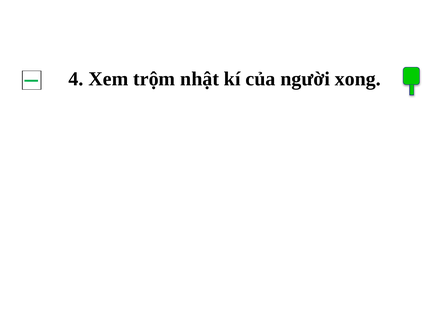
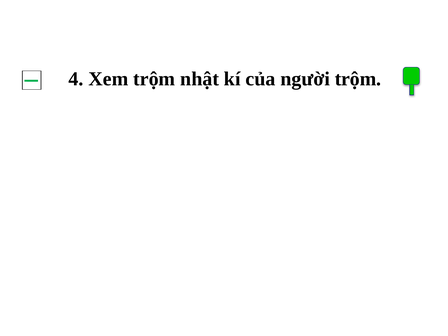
người xong: xong -> trộm (358, 79)
